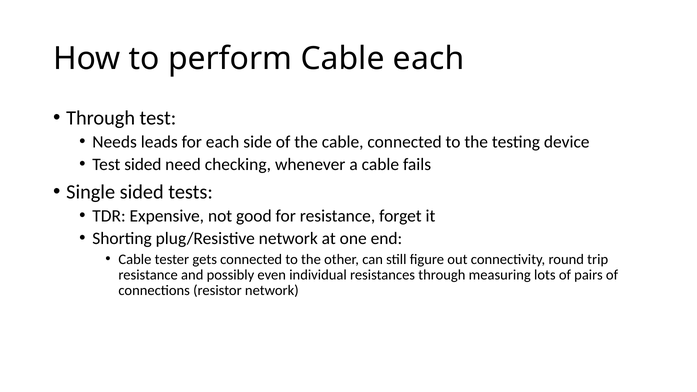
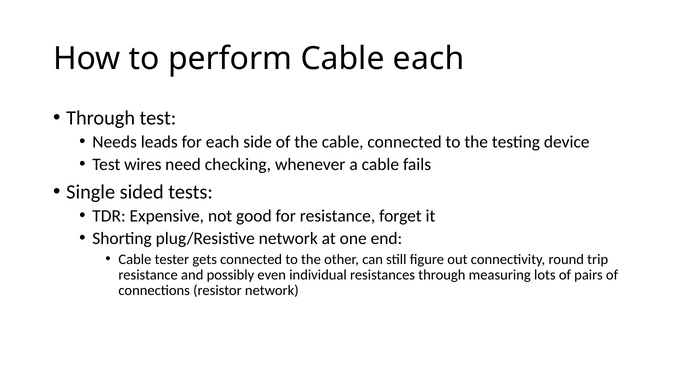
Test sided: sided -> wires (143, 164)
